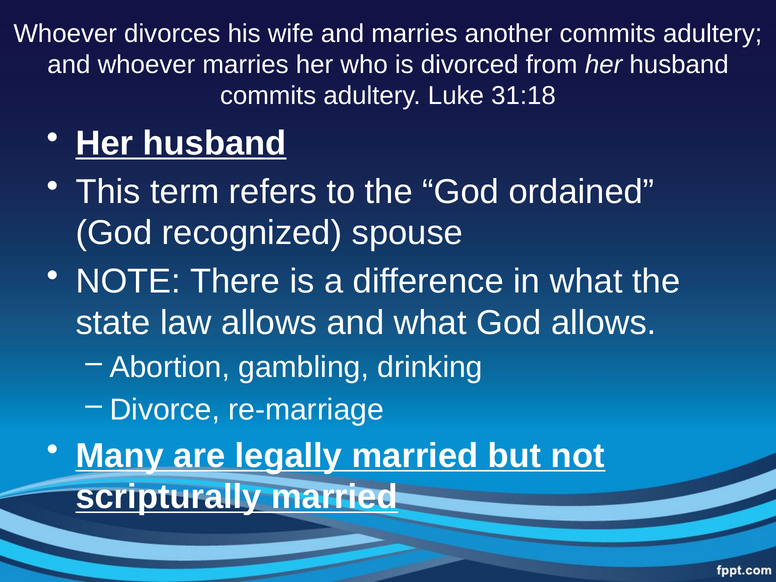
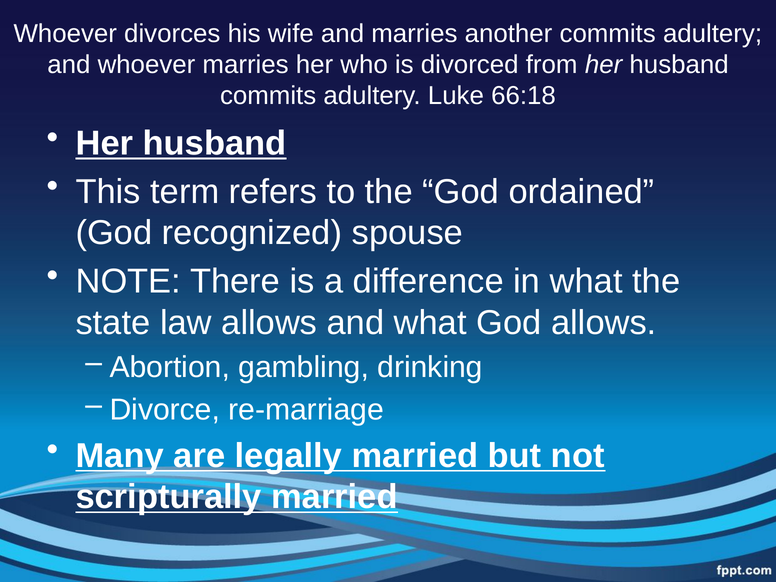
31:18: 31:18 -> 66:18 (523, 96)
